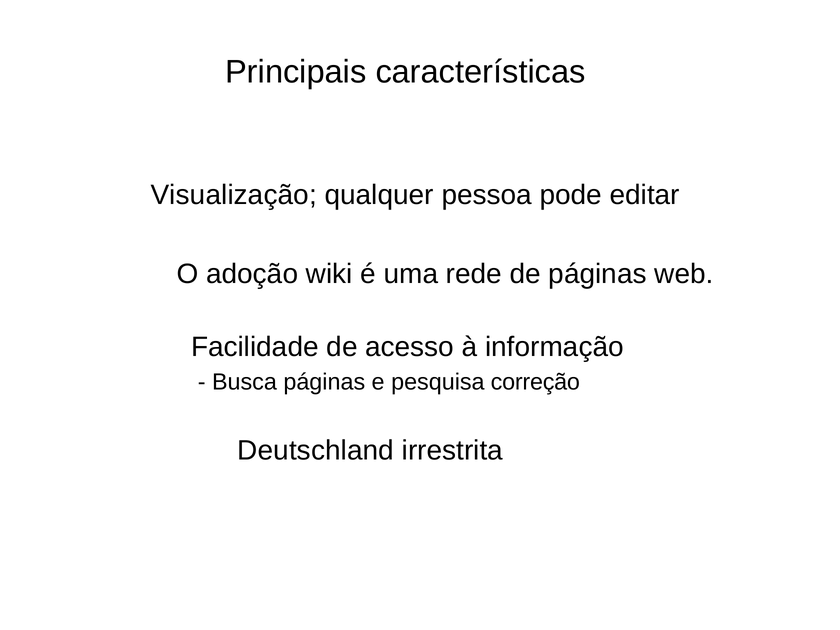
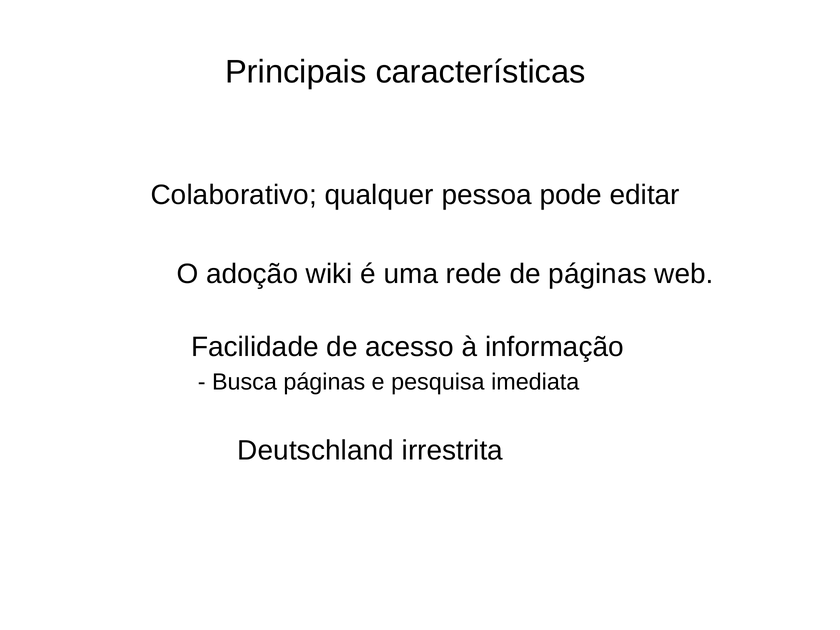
Visualização: Visualização -> Colaborativo (234, 195)
correção: correção -> imediata (535, 382)
